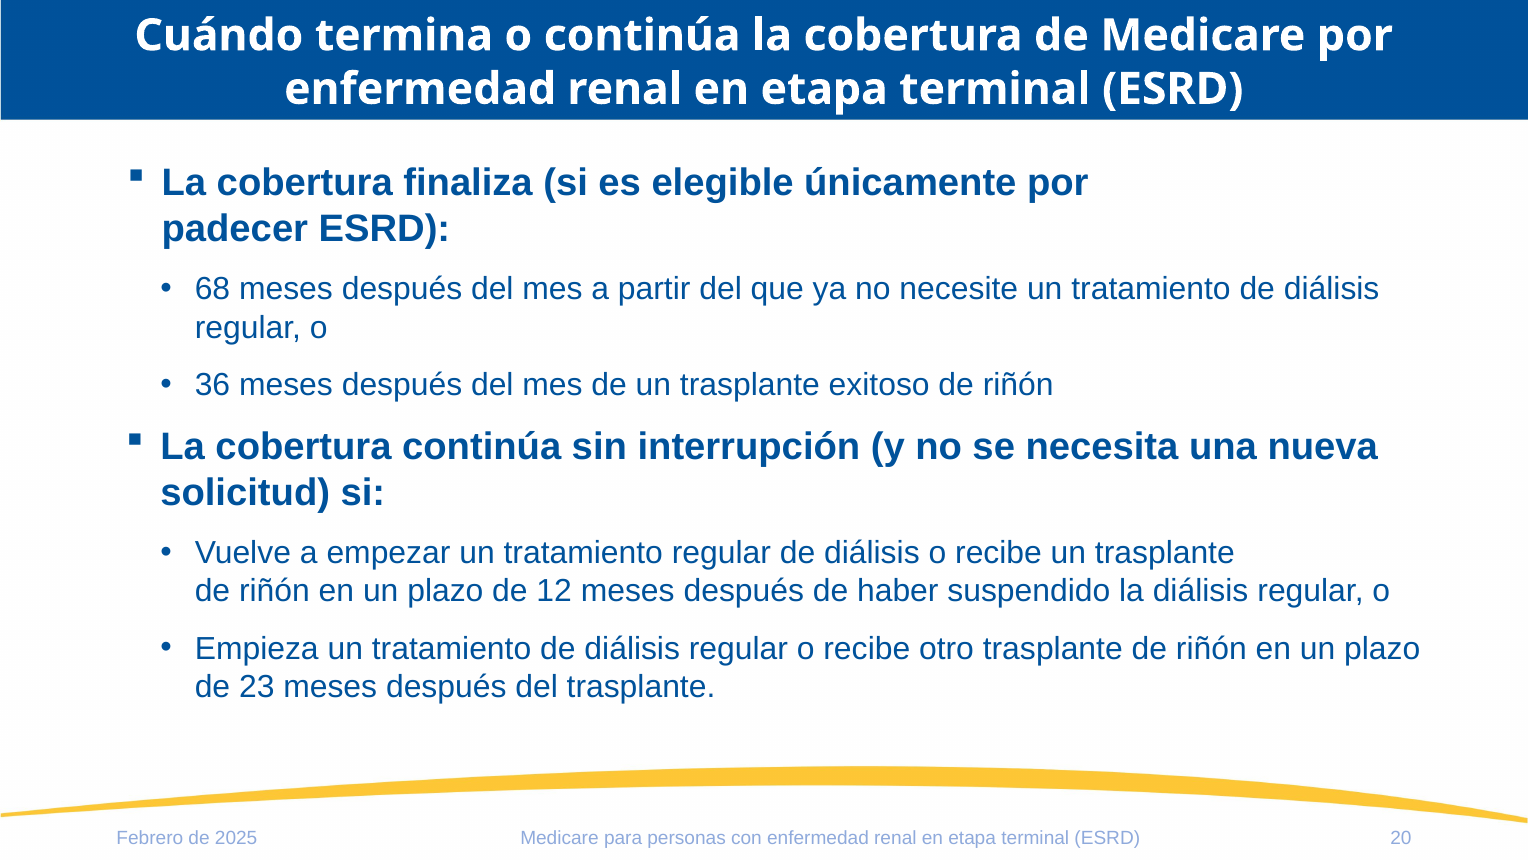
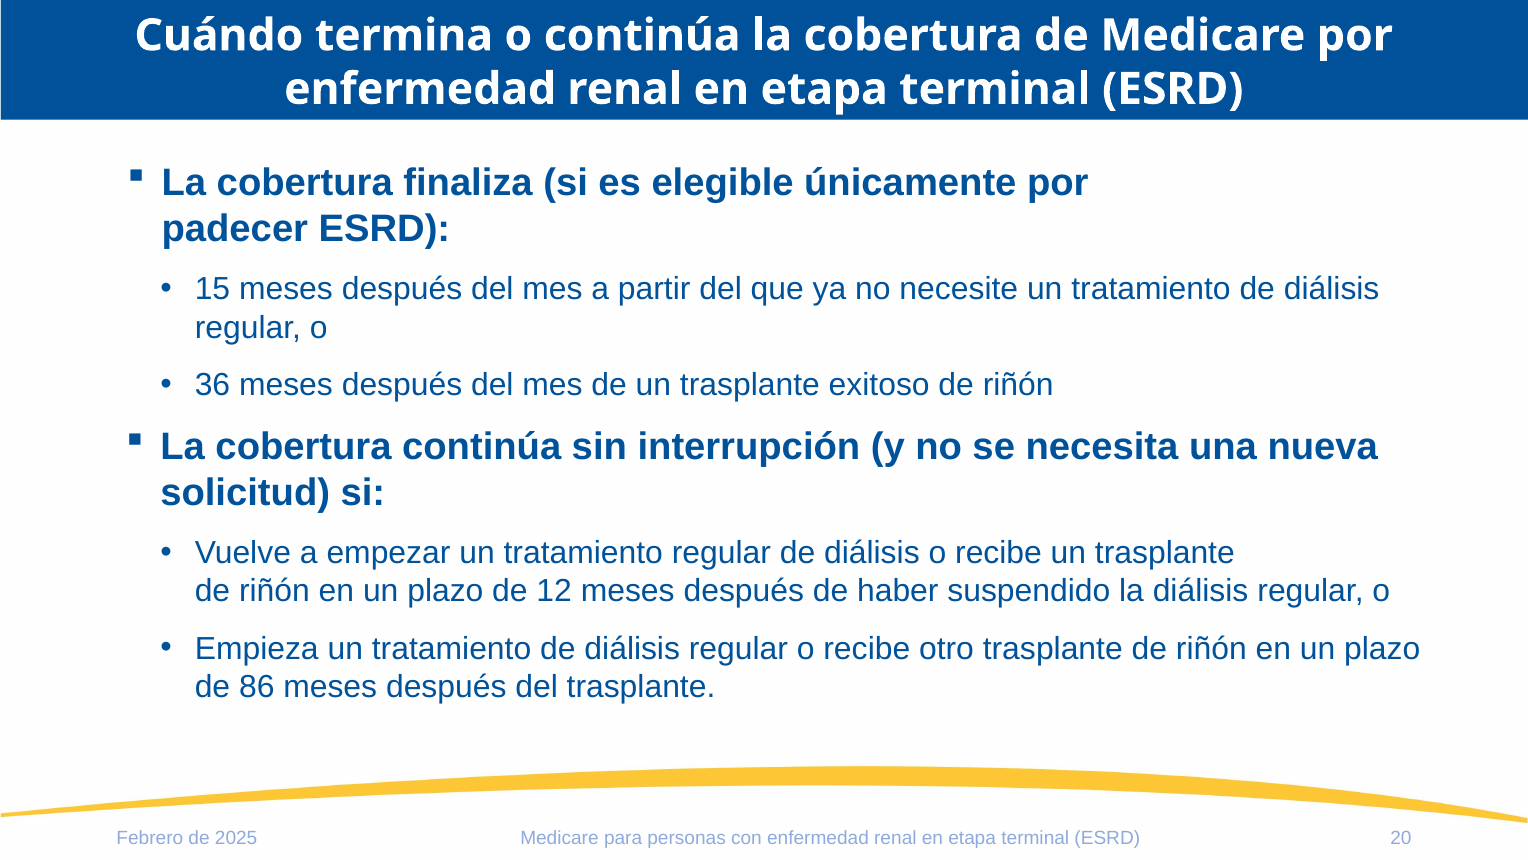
68: 68 -> 15 (212, 289)
23: 23 -> 86 (257, 687)
